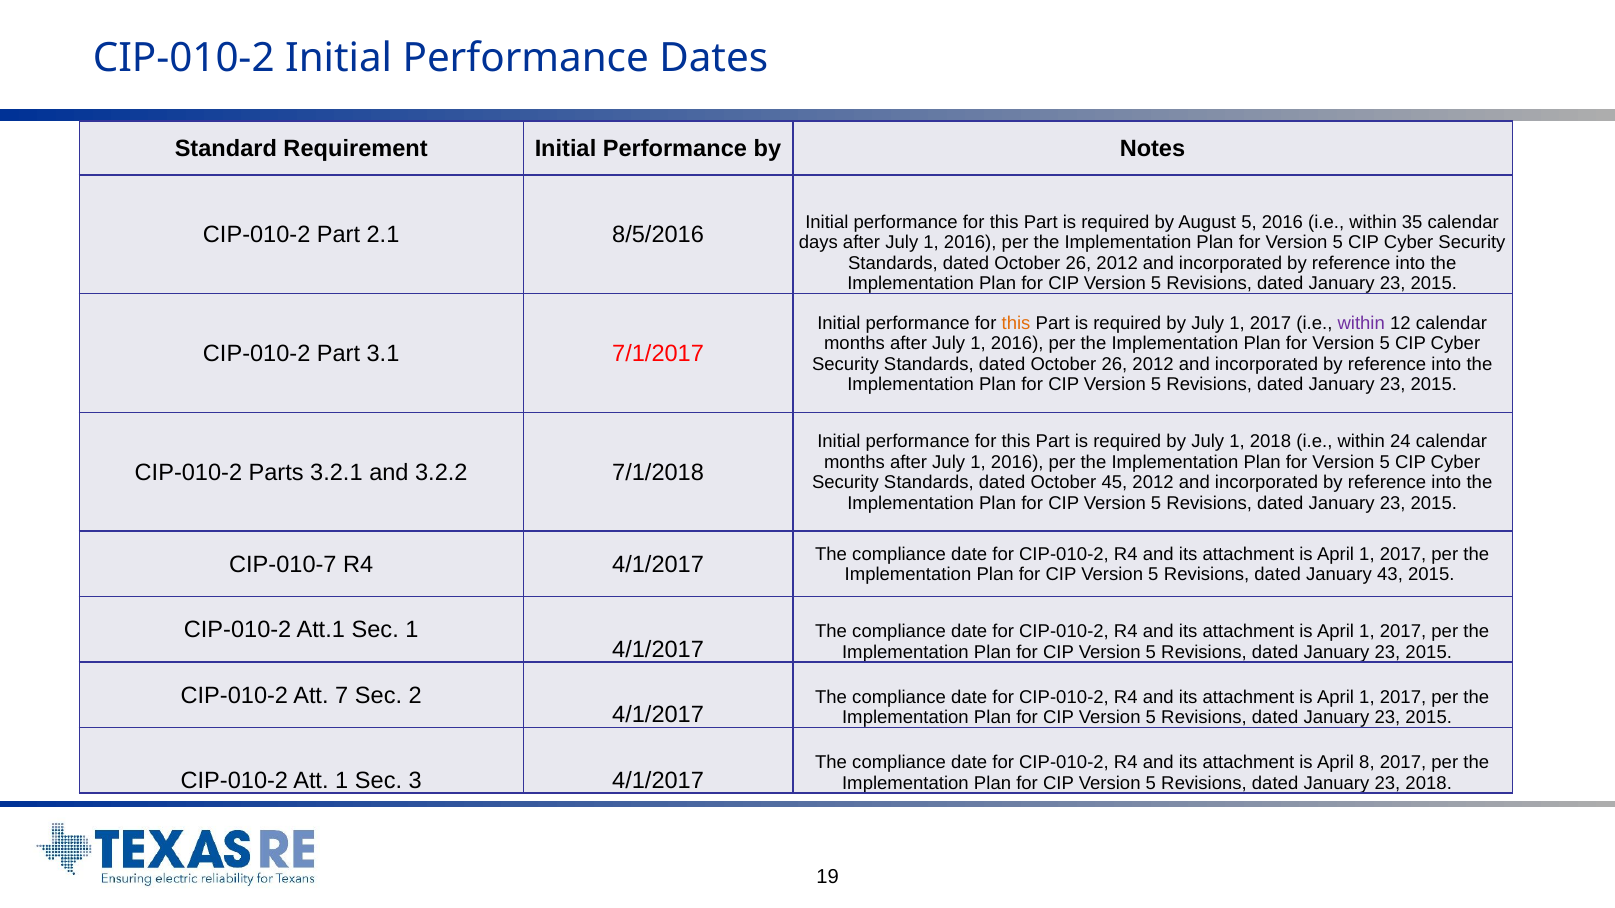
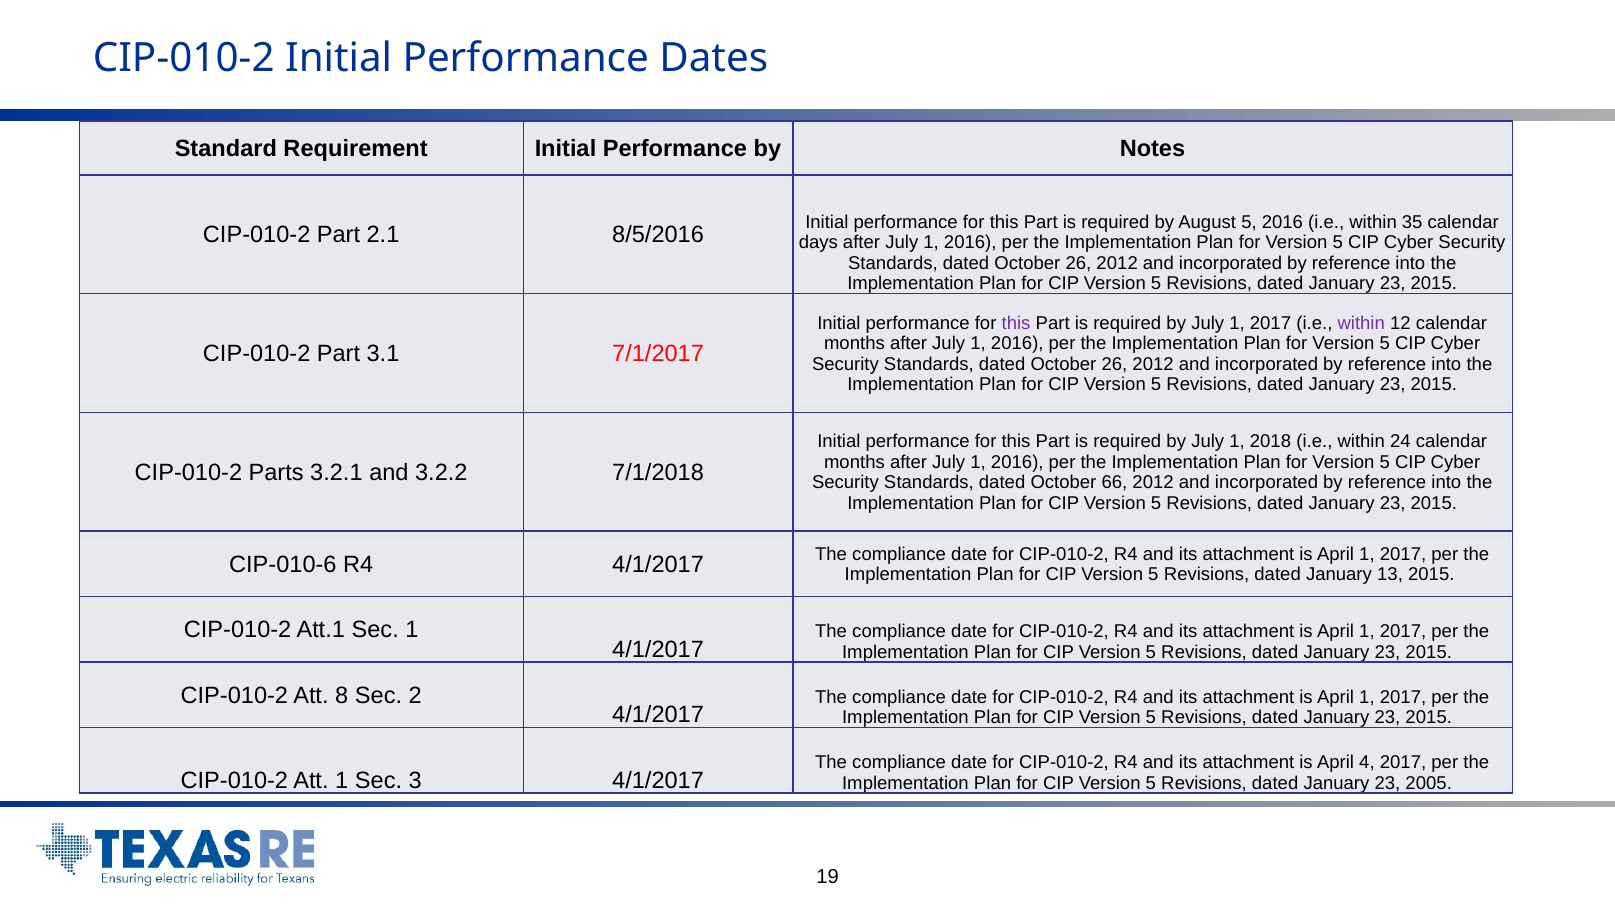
this colour: orange -> purple (1016, 323)
45: 45 -> 66 (1114, 483)
CIP-010-7: CIP-010-7 -> CIP-010-6 (283, 565)
43: 43 -> 13 (1390, 575)
7: 7 -> 8 (342, 696)
8: 8 -> 4 (1367, 763)
23 2018: 2018 -> 2005 (1429, 783)
